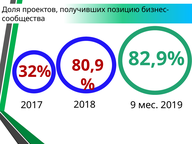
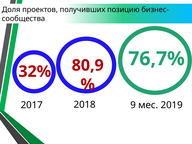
82,9%: 82,9% -> 76,7% (156, 59)
